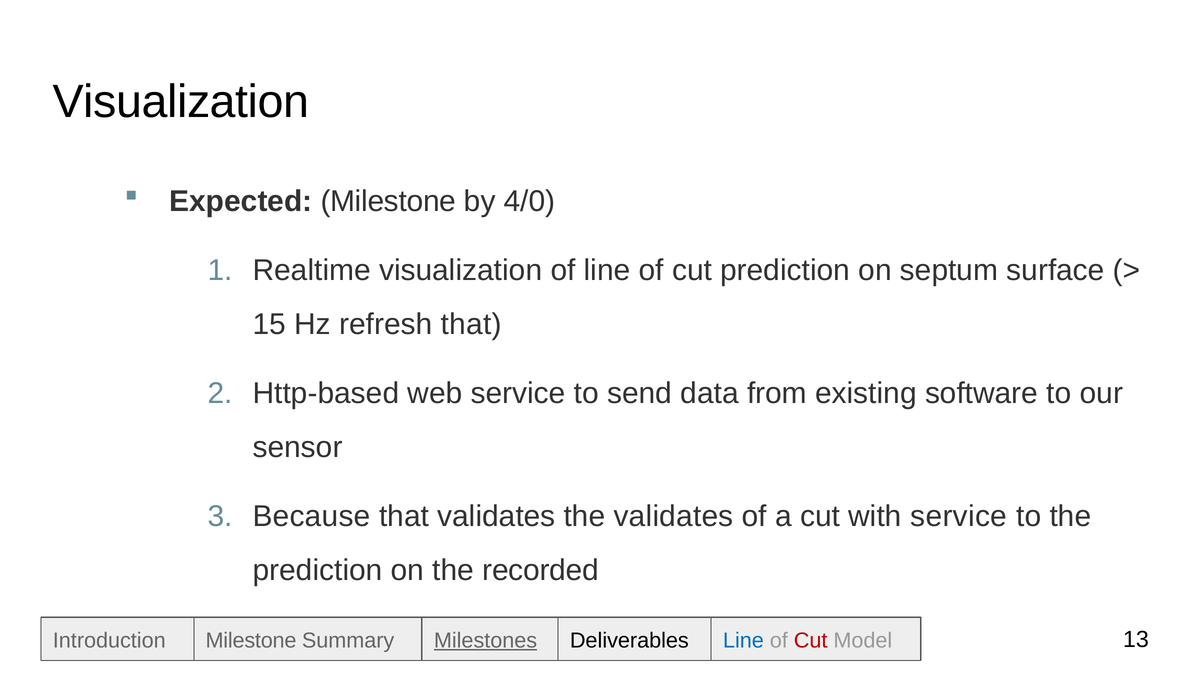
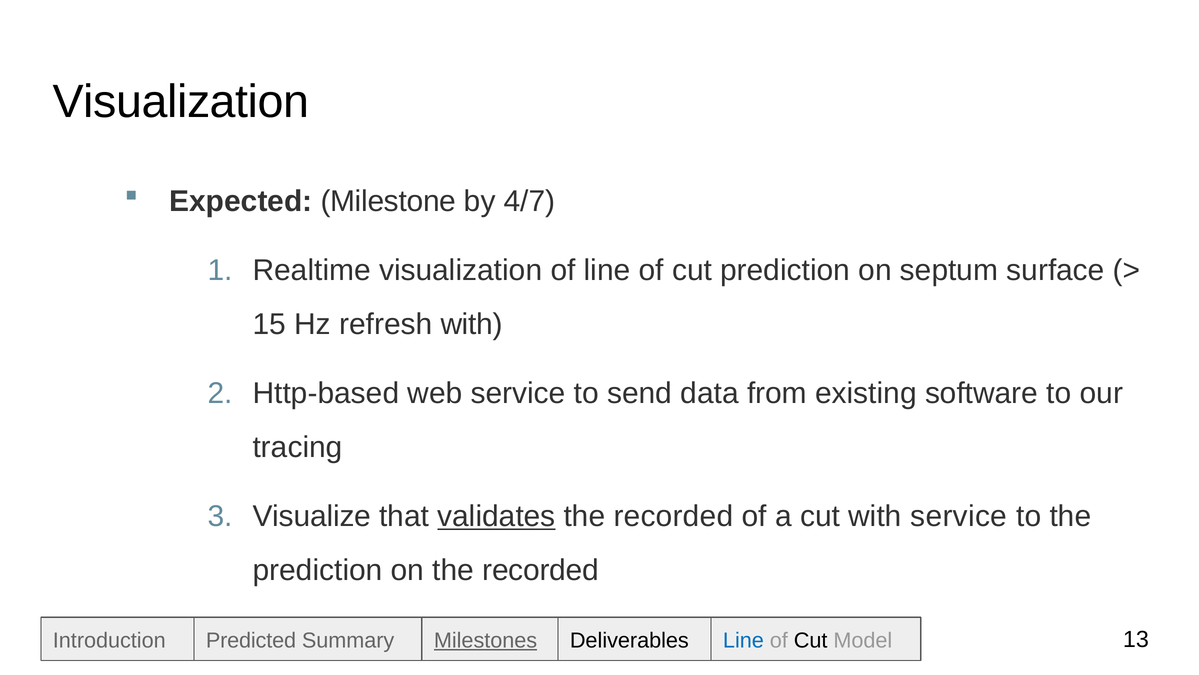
4/0: 4/0 -> 4/7 (530, 201)
refresh that: that -> with (472, 324)
sensor: sensor -> tracing (298, 447)
Because: Because -> Visualize (312, 516)
validates underline: none -> present (496, 516)
validates: validates -> recorded (674, 516)
Introduction Milestone: Milestone -> Predicted (251, 640)
Cut colour: red -> black (811, 640)
